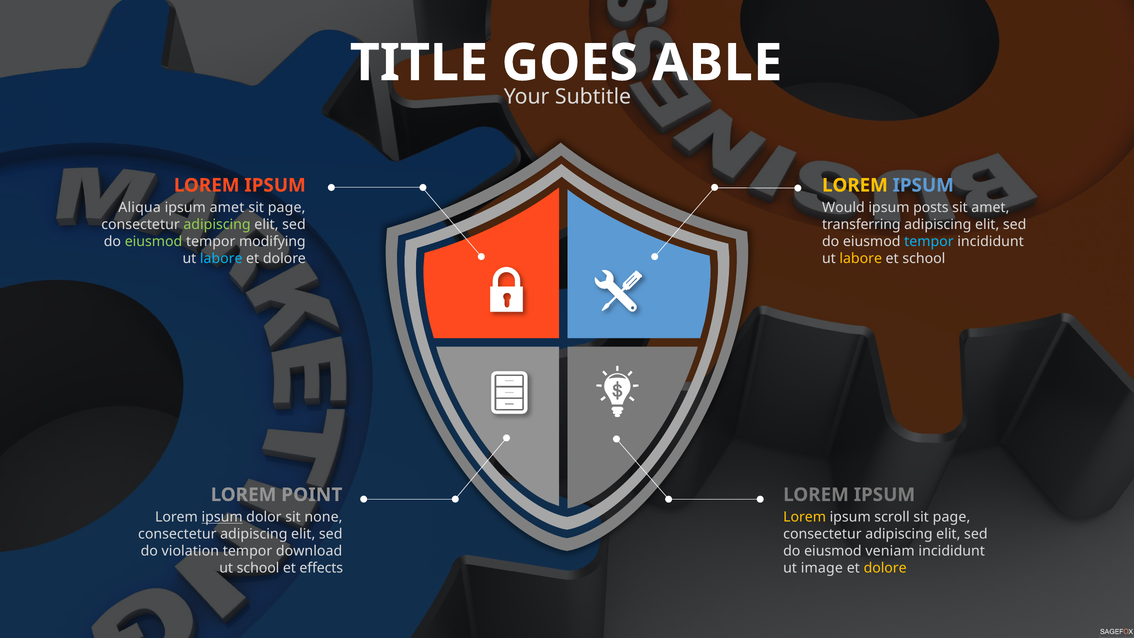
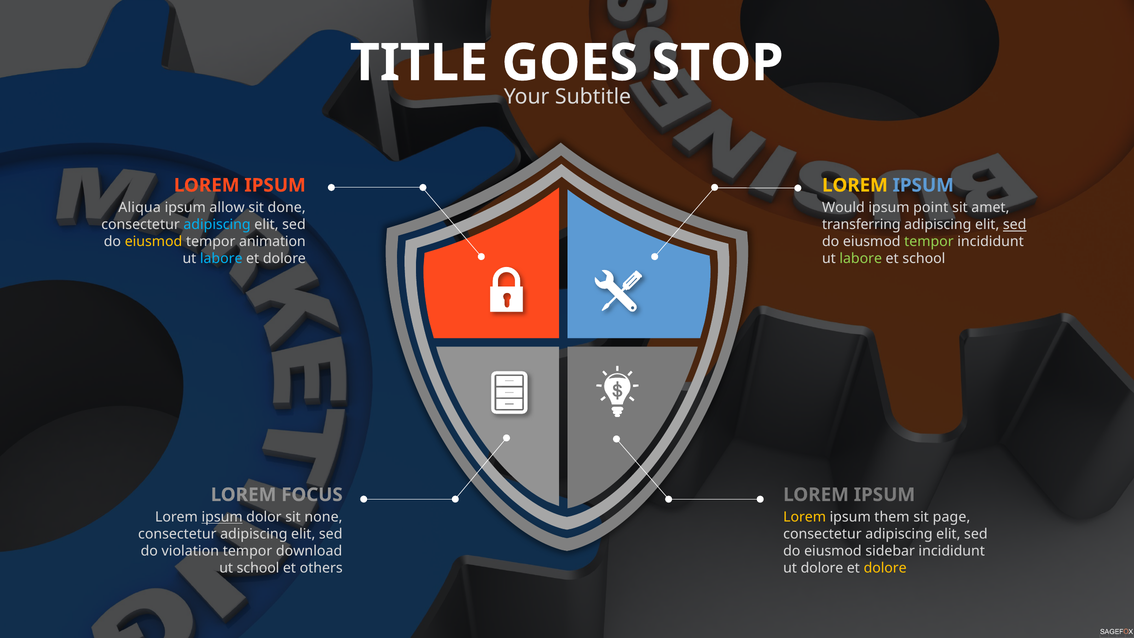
ABLE: ABLE -> STOP (718, 63)
ipsum amet: amet -> allow (227, 208)
page: page -> done (287, 208)
posts: posts -> point (931, 208)
adipiscing colour: light green -> light blue (217, 225)
sed underline: none -> present (1015, 225)
eiusmod colour: light green -> yellow (154, 242)
modifying: modifying -> animation (272, 242)
tempor colour: light blue -> light green (929, 242)
labore colour: yellow -> light green (861, 259)
POINT: POINT -> FOCUS (312, 495)
scroll: scroll -> them (892, 517)
veniam: veniam -> sidebar (890, 551)
effects: effects -> others (321, 568)
ut image: image -> dolore (822, 568)
